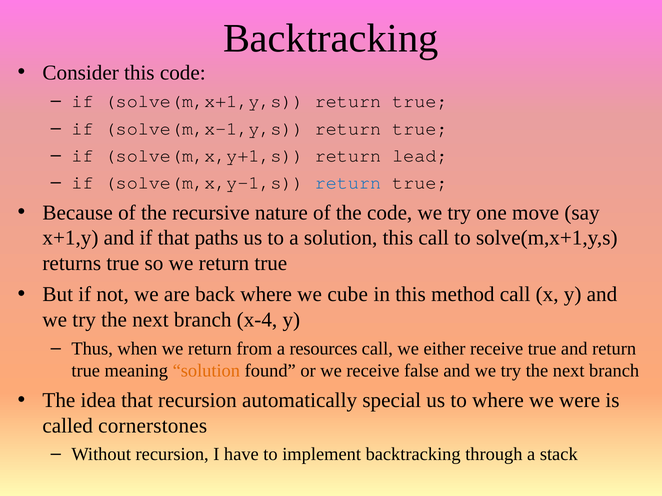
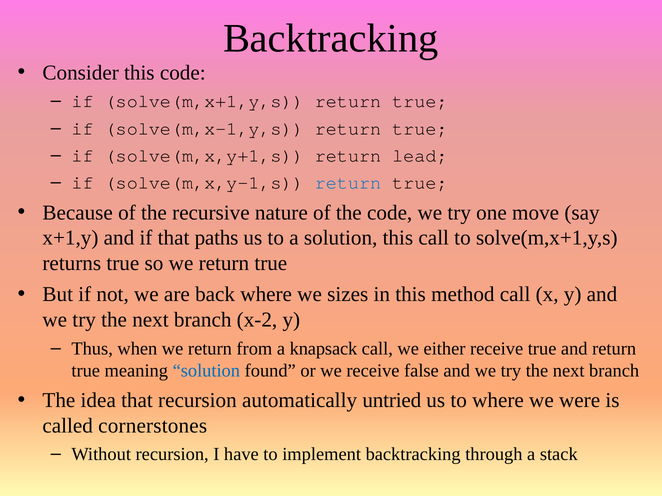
cube: cube -> sizes (348, 295)
x-4: x-4 -> x-2 (257, 320)
resources: resources -> knapsack (323, 349)
solution colour: orange -> blue (206, 371)
special: special -> untried (392, 401)
